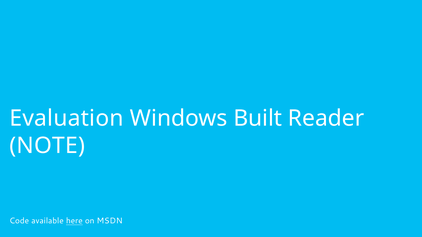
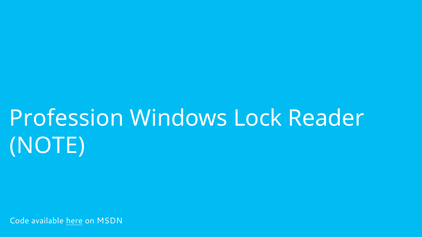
Evaluation: Evaluation -> Profession (67, 118)
Built: Built -> Lock (258, 118)
